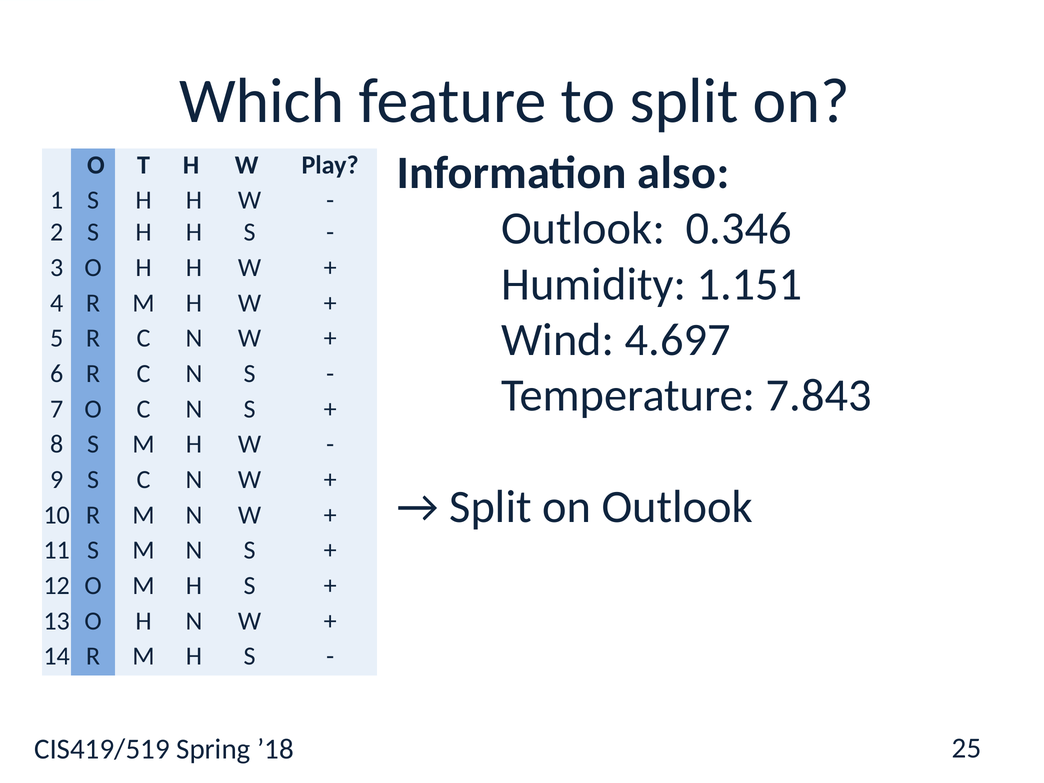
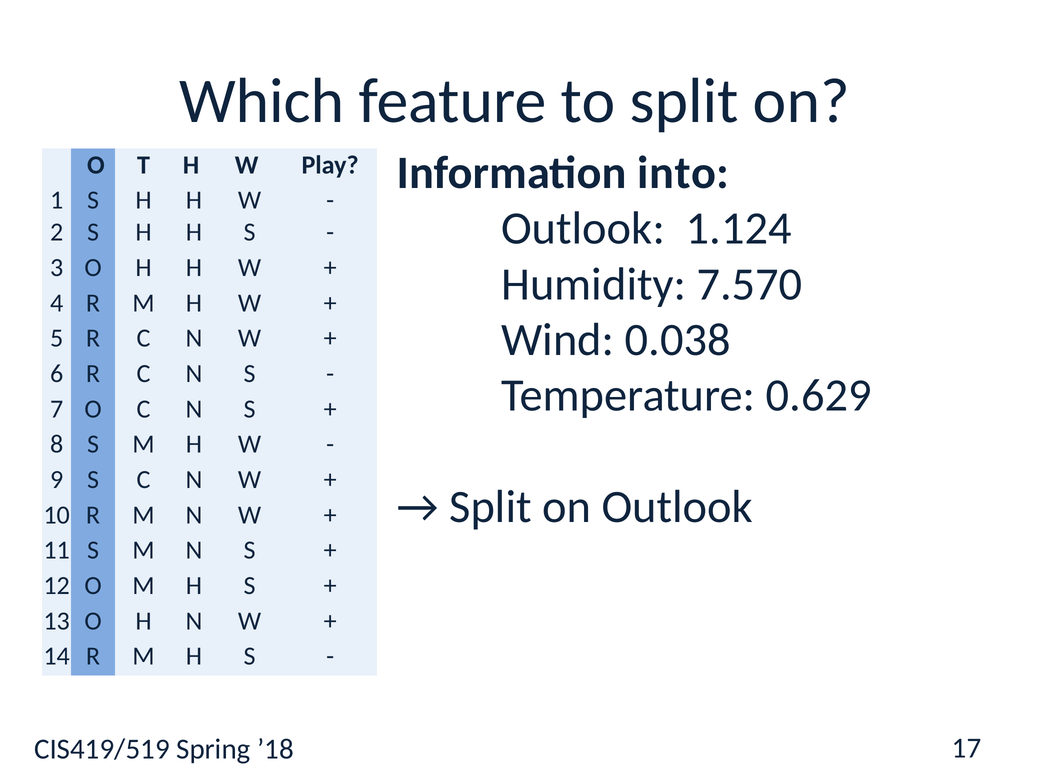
also: also -> into (683, 173)
0.346: 0.346 -> 1.124 (739, 229)
1.151: 1.151 -> 7.570 (749, 284)
4.697: 4.697 -> 0.038 (678, 340)
7.843: 7.843 -> 0.629 (819, 396)
25: 25 -> 17 (967, 748)
